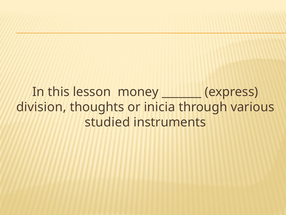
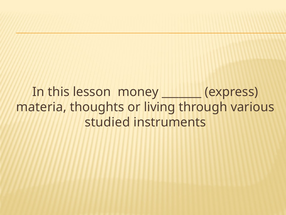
division: division -> materia (41, 107)
inicia: inicia -> living (160, 107)
